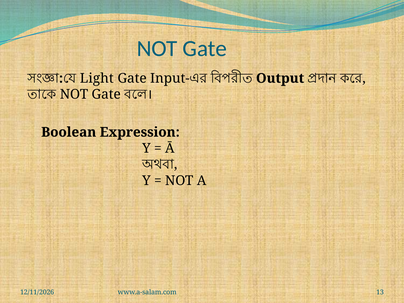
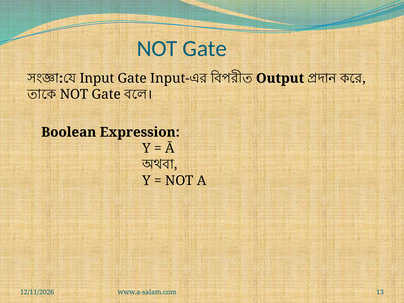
Light: Light -> Input (97, 78)
